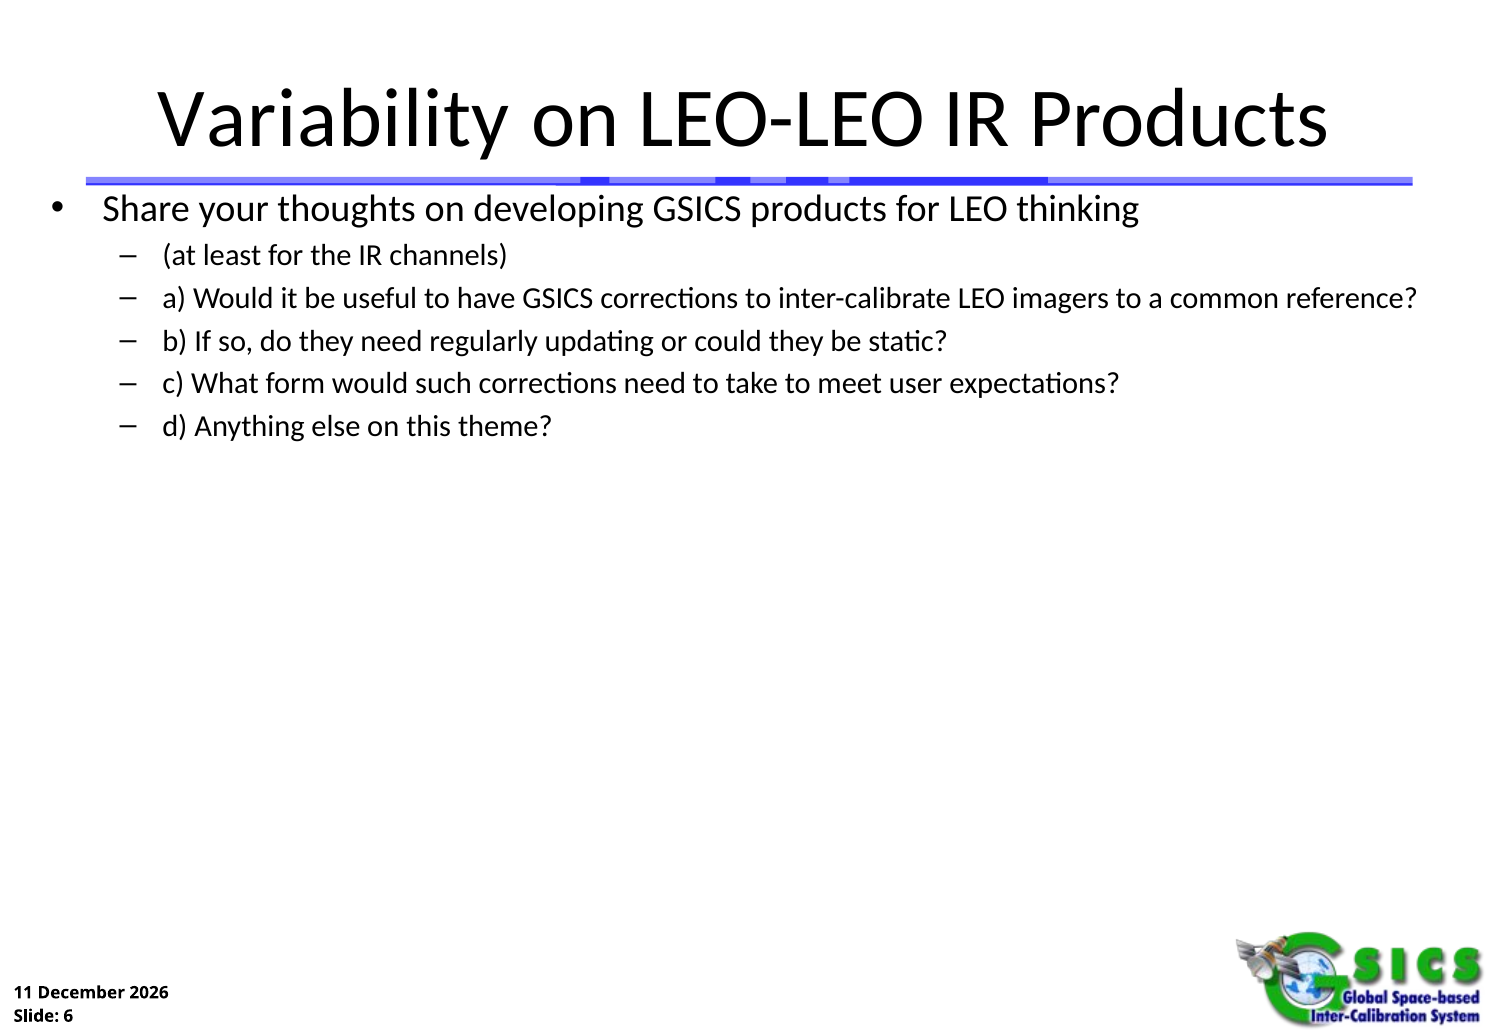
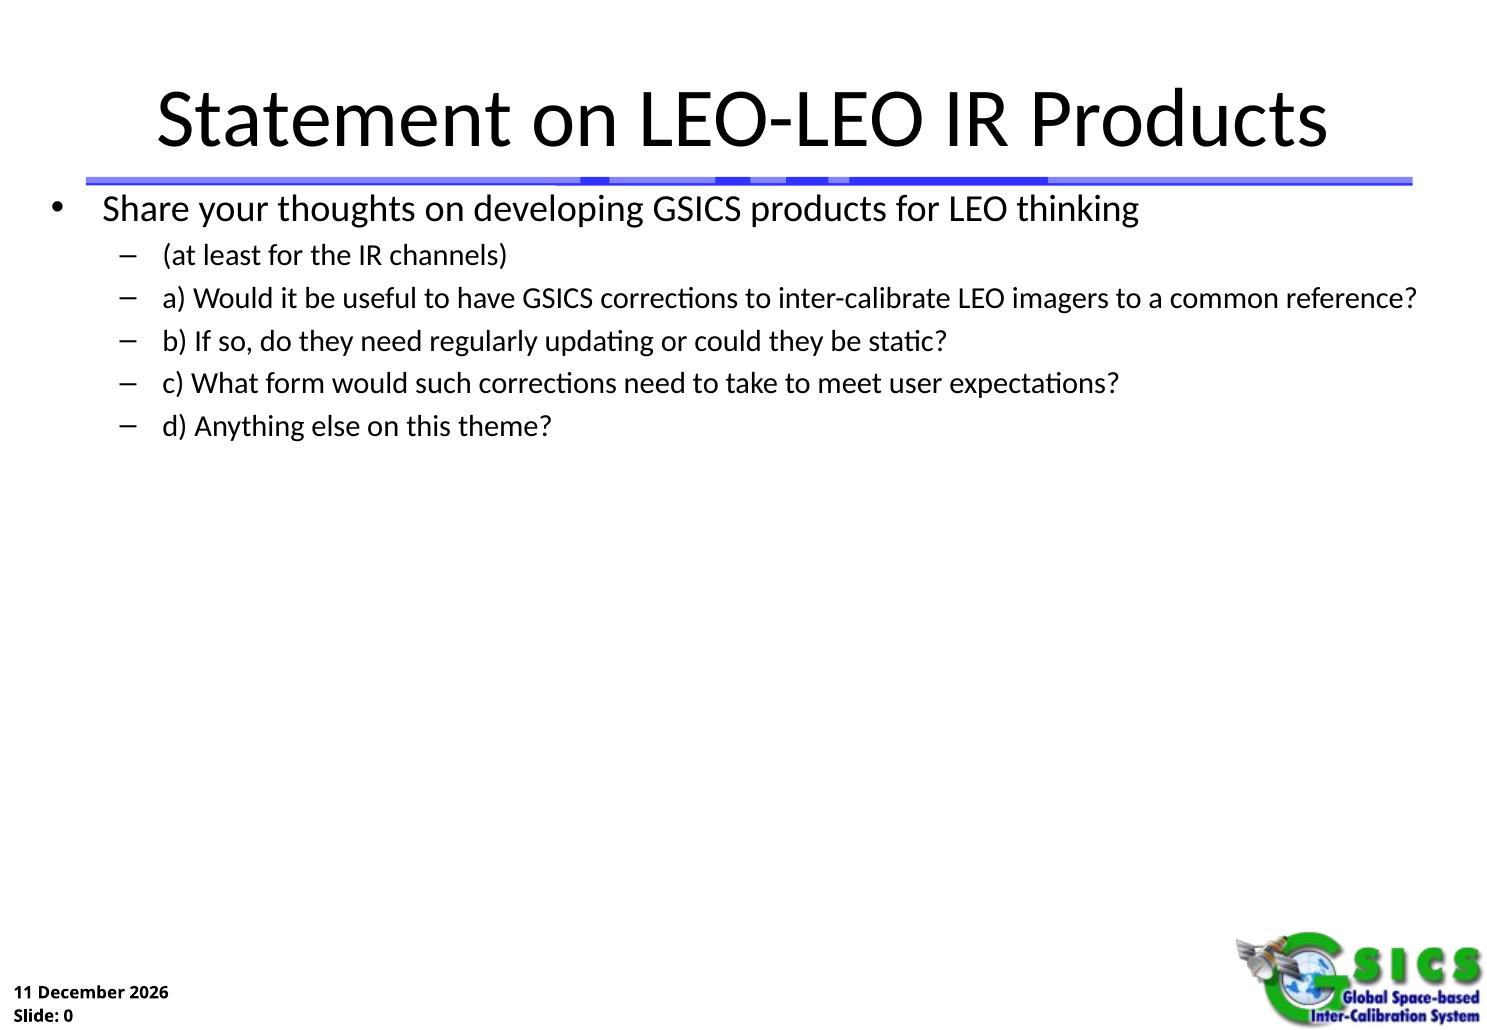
Variability: Variability -> Statement (334, 119)
6: 6 -> 0 (68, 1016)
